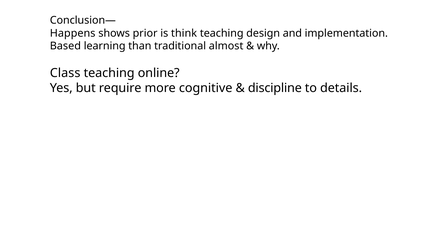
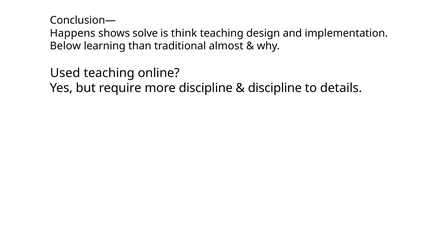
prior: prior -> solve (145, 33)
Based: Based -> Below (65, 46)
Class: Class -> Used (65, 73)
more cognitive: cognitive -> discipline (206, 88)
